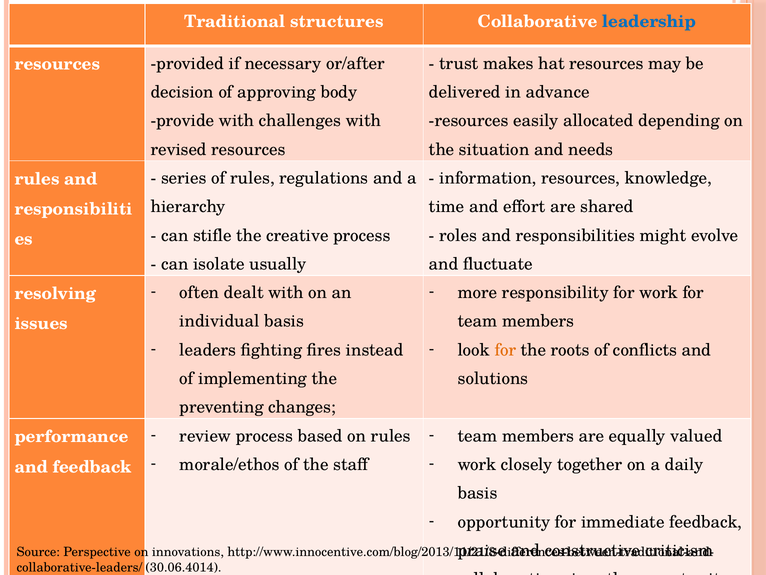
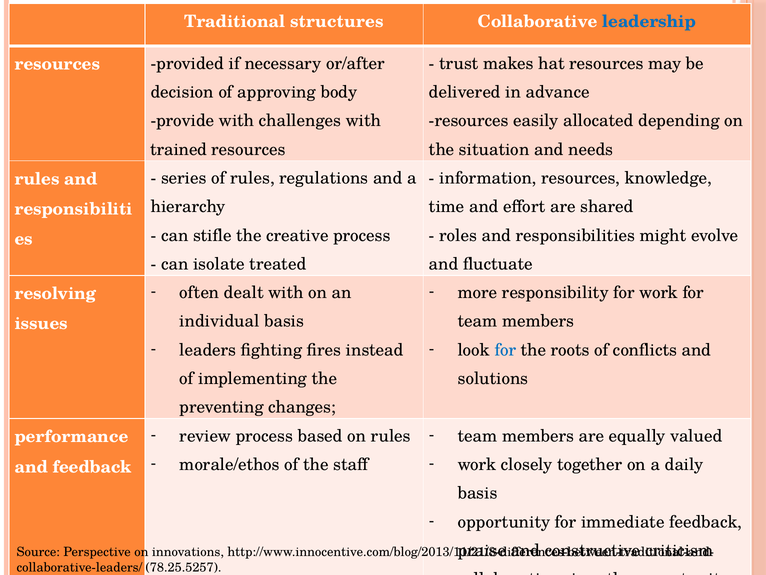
revised: revised -> trained (179, 149)
usually: usually -> treated (278, 264)
for colour: orange -> blue (505, 350)
30.06.4014: 30.06.4014 -> 78.25.5257 (184, 567)
